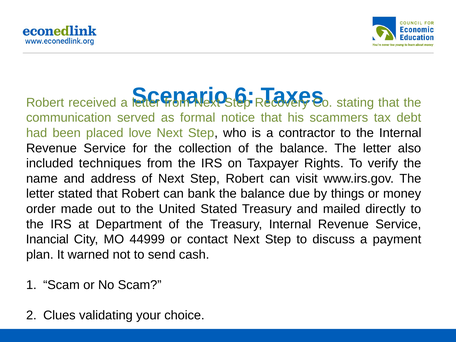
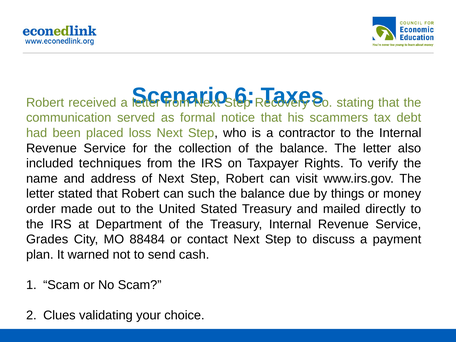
love: love -> loss (140, 133)
bank: bank -> such (201, 194)
Inancial: Inancial -> Grades (47, 239)
44999: 44999 -> 88484 (147, 239)
